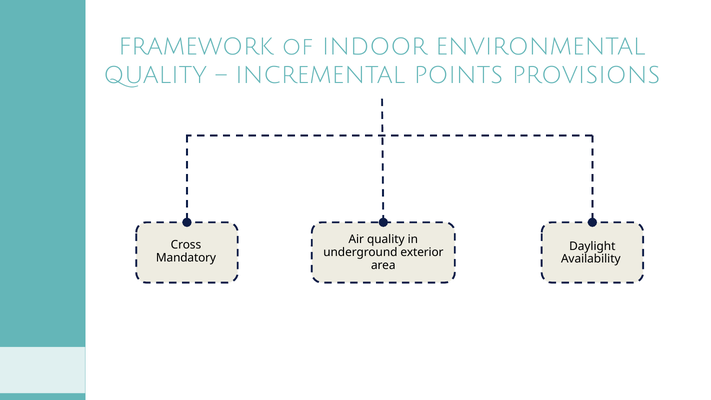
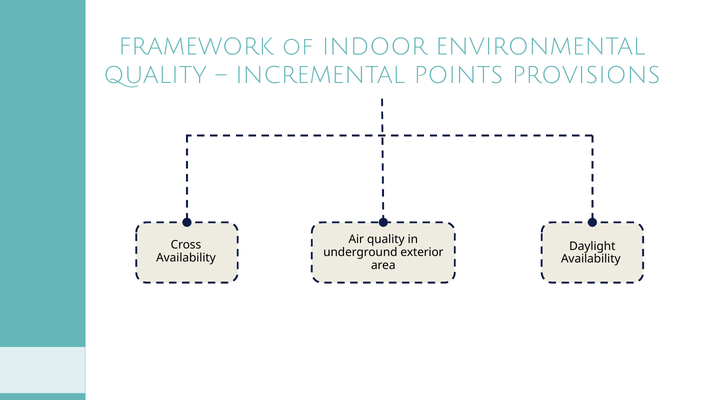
Mandatory: Mandatory -> Availability (186, 258)
